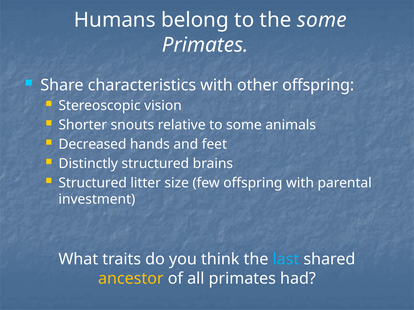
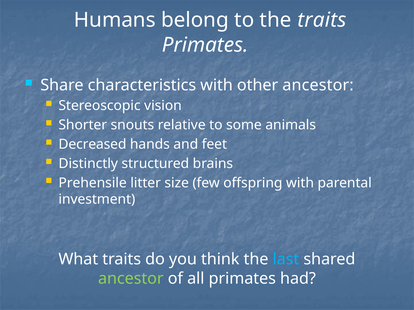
the some: some -> traits (322, 20)
other offspring: offspring -> ancestor (318, 85)
Structured: Structured -> Prehensile (93, 183)
ancestor colour: yellow -> light green (131, 279)
